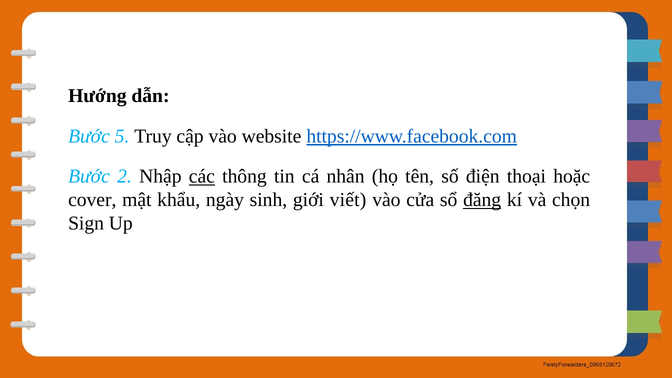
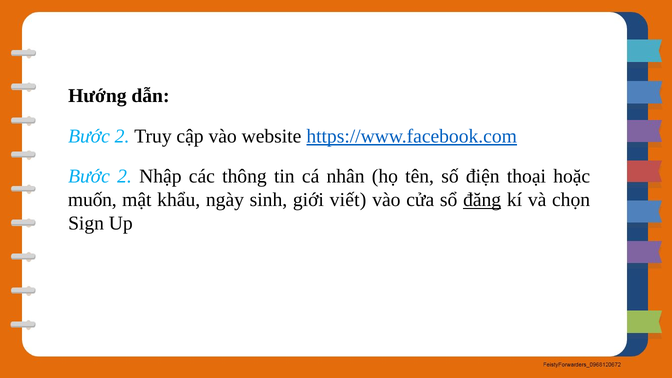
5: 5 -> 2 (122, 136)
các underline: present -> none (202, 176)
cover: cover -> muốn (92, 200)
